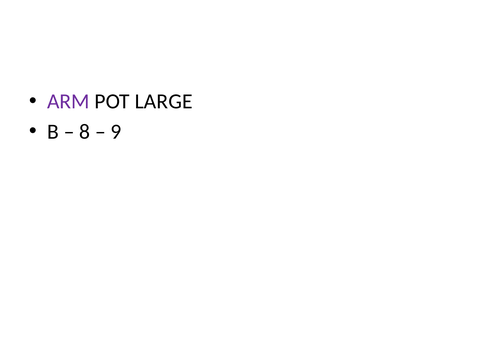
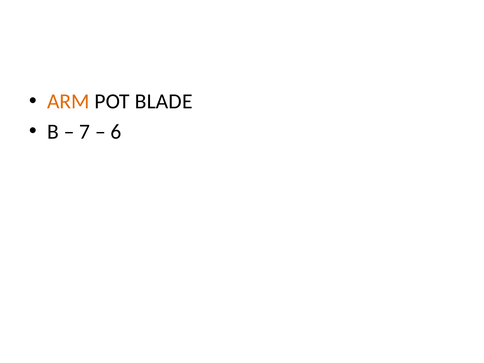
ARM colour: purple -> orange (68, 102)
LARGE: LARGE -> BLADE (164, 102)
8: 8 -> 7 (85, 132)
9: 9 -> 6 (116, 132)
